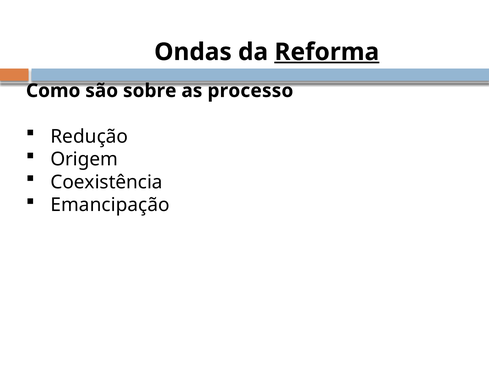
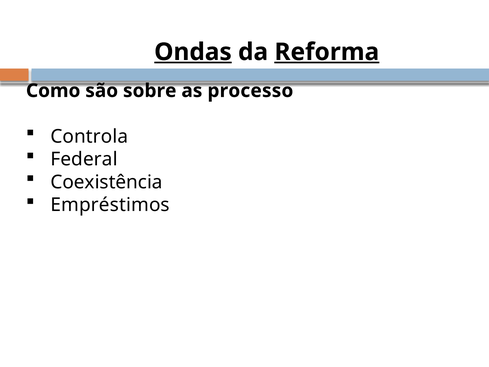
Ondas underline: none -> present (193, 52)
Redução: Redução -> Controla (89, 136)
Origem: Origem -> Federal (84, 159)
Emancipação: Emancipação -> Empréstimos (110, 205)
